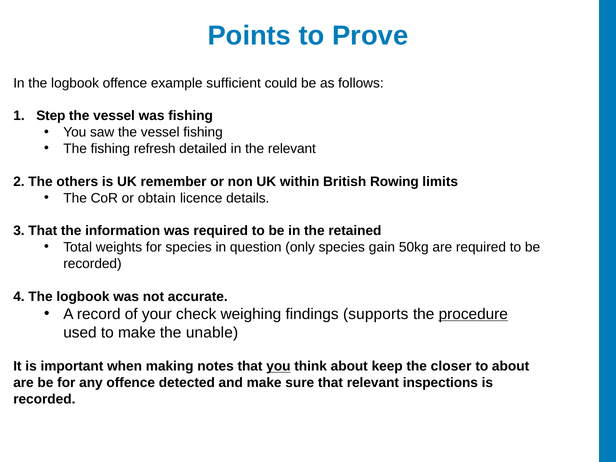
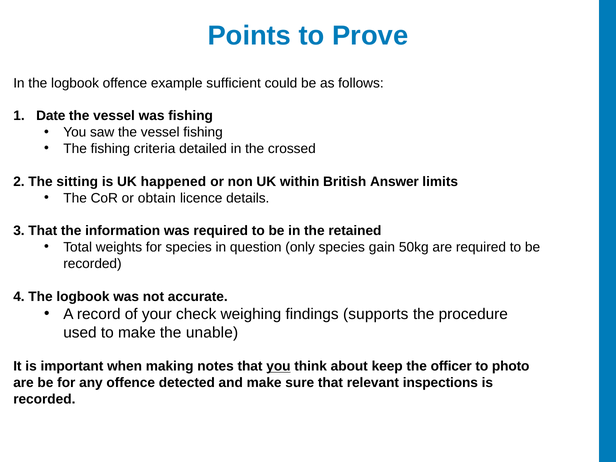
Step: Step -> Date (51, 116)
refresh: refresh -> criteria (155, 149)
the relevant: relevant -> crossed (292, 149)
others: others -> sitting (77, 182)
remember: remember -> happened (173, 182)
Rowing: Rowing -> Answer (394, 182)
procedure underline: present -> none (473, 314)
closer: closer -> officer (451, 366)
to about: about -> photo (511, 366)
